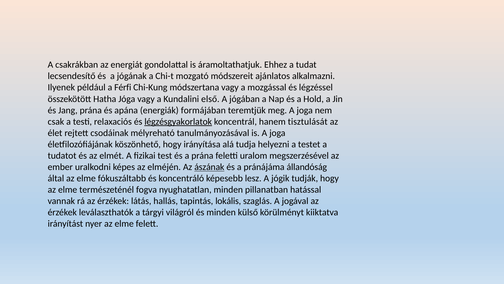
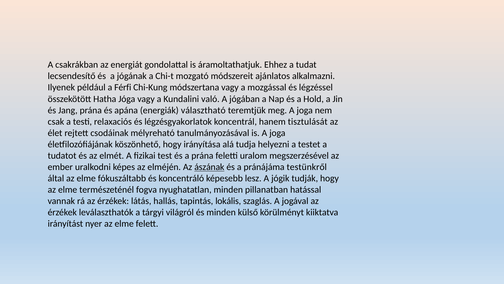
első: első -> való (210, 99)
formájában: formájában -> választható (203, 110)
légzésgyakorlatok underline: present -> none (178, 121)
állandóság: állandóság -> testünkről (307, 167)
